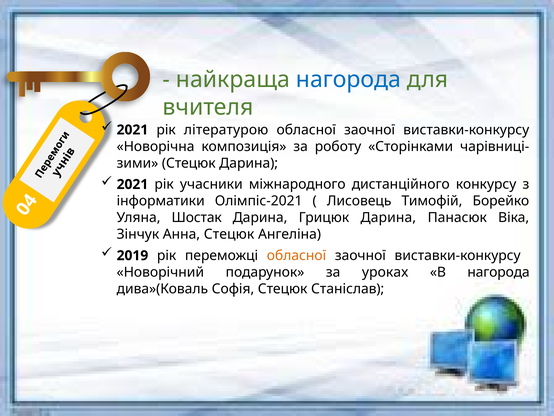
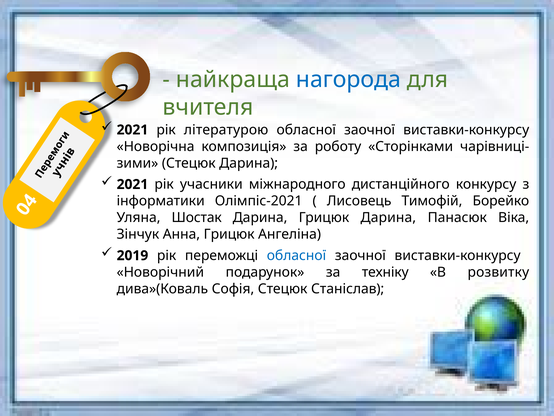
Анна Стецюк: Стецюк -> Грицюк (229, 234)
обласної colour: orange -> blue (296, 255)
уроках: уроках -> техніку (385, 272)
В нагорода: нагорода -> розвитку (498, 272)
